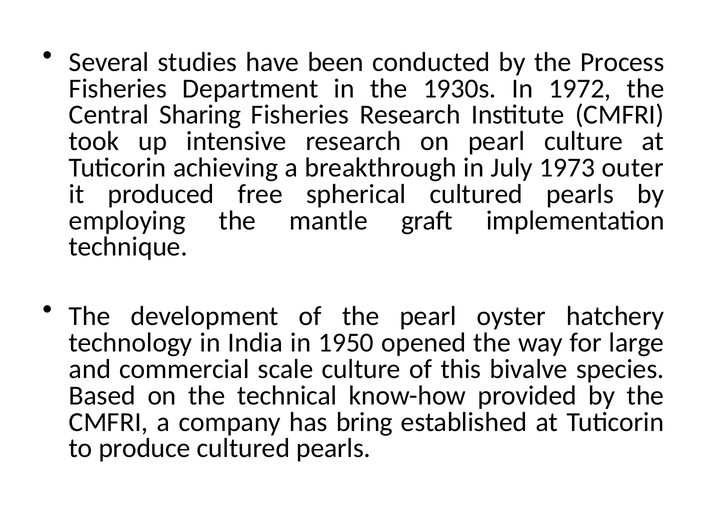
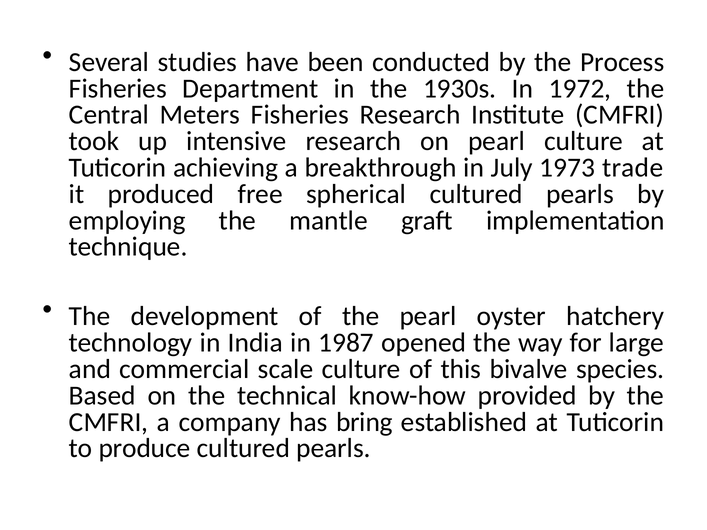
Sharing: Sharing -> Meters (200, 115)
outer: outer -> trade (633, 168)
1950: 1950 -> 1987 (346, 343)
